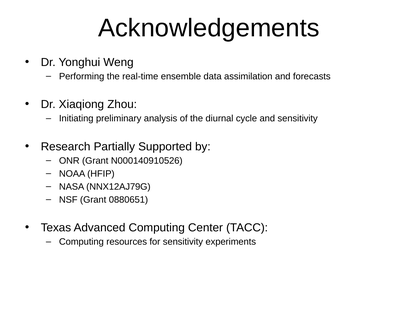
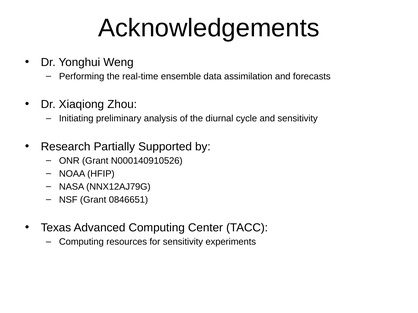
0880651: 0880651 -> 0846651 (128, 200)
